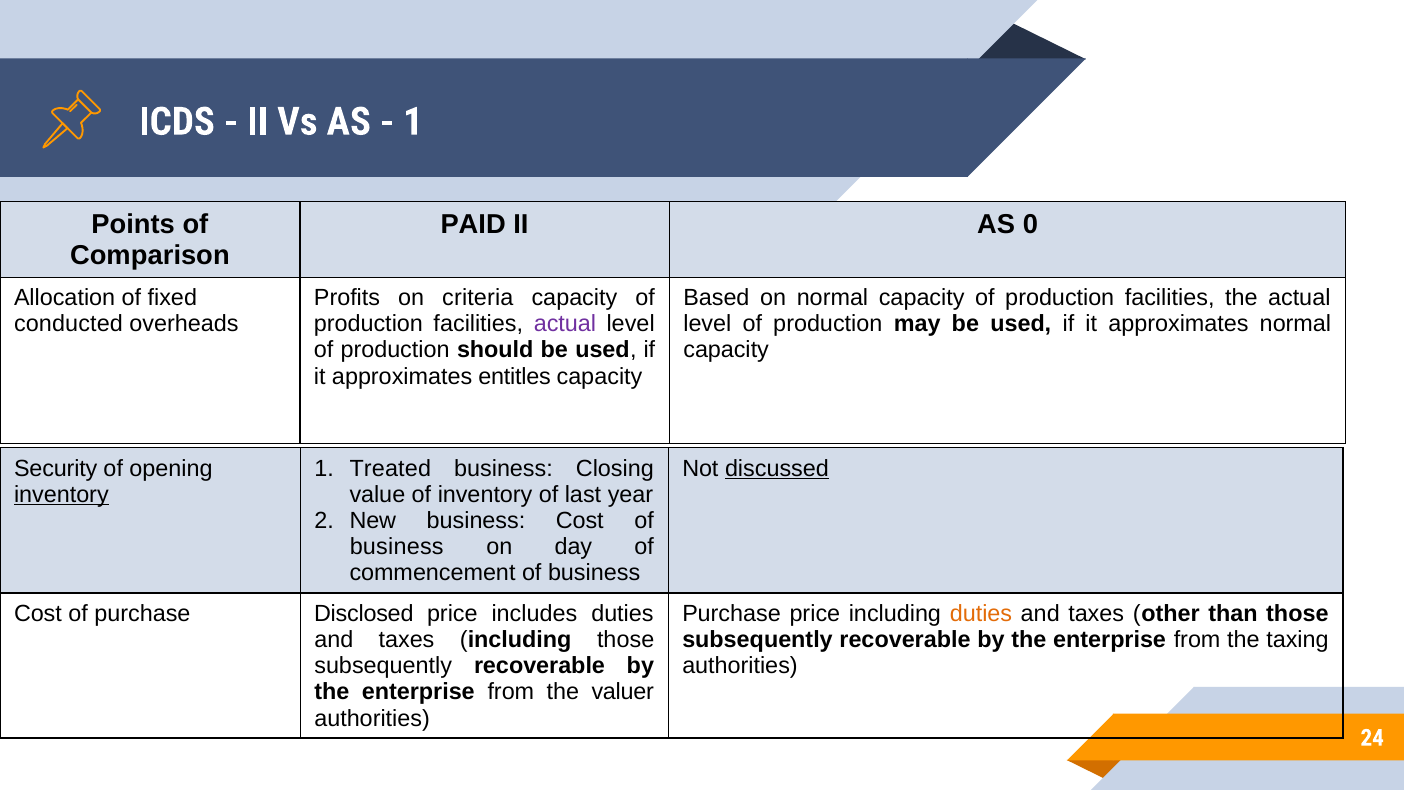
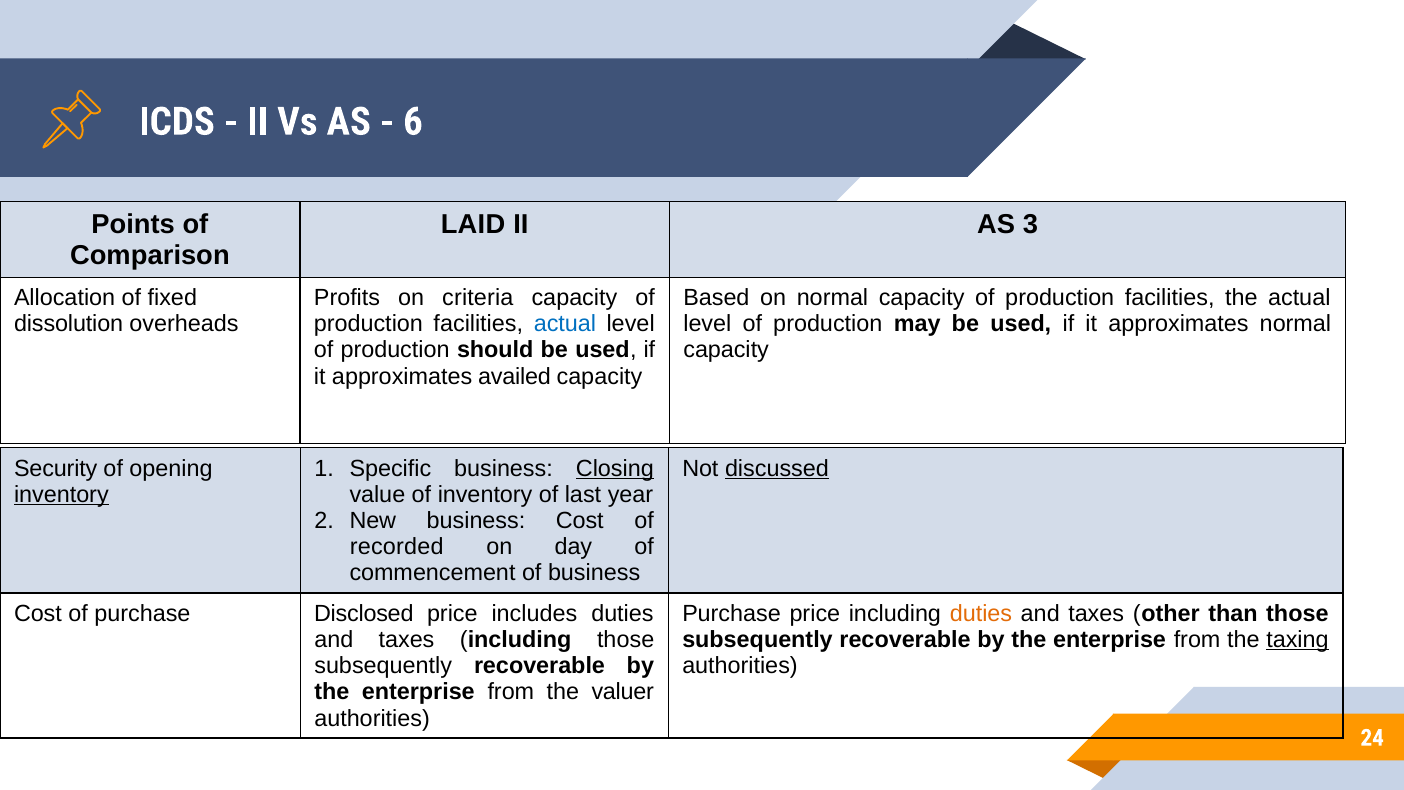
1: 1 -> 6 (413, 122)
PAID: PAID -> LAID (473, 224)
0: 0 -> 3 (1030, 224)
conducted: conducted -> dissolution (69, 324)
actual colour: purple -> blue (565, 324)
entitles: entitles -> availed (515, 376)
Treated: Treated -> Specific (390, 468)
Closing underline: none -> present (615, 468)
business: business -> recorded (397, 547)
taxing underline: none -> present (1297, 640)
